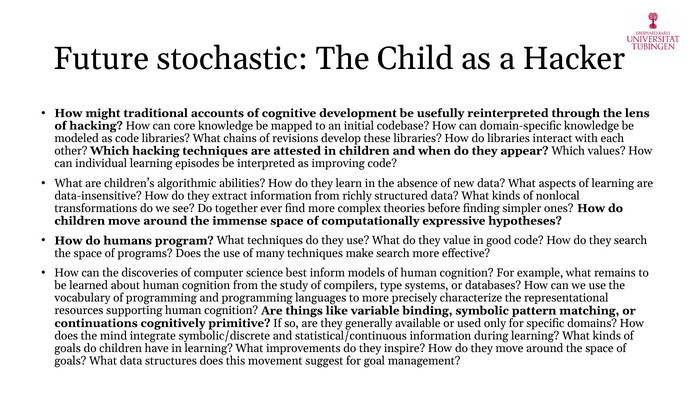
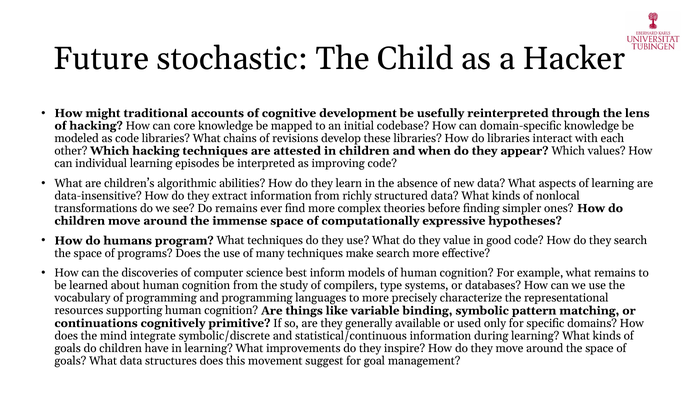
Do together: together -> remains (236, 208)
